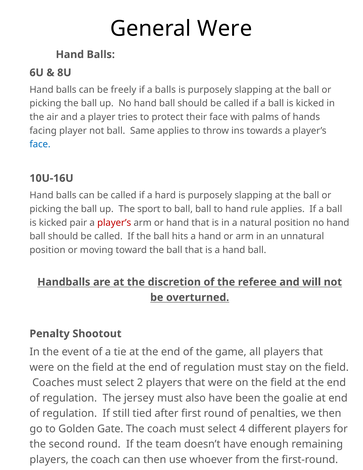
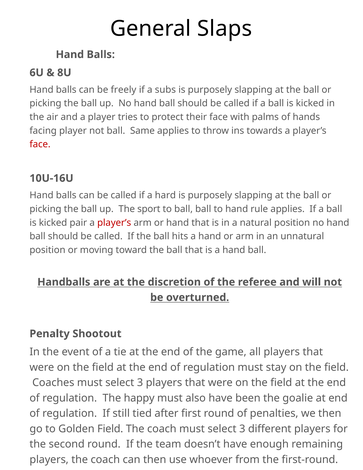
General Were: Were -> Slaps (225, 29)
a balls: balls -> subs (165, 90)
face colour: blue -> red (40, 144)
Coaches must select 2: 2 -> 3 (140, 382)
jersey: jersey -> happy (139, 398)
Golden Gate: Gate -> Field (110, 429)
coach must select 4: 4 -> 3 (242, 429)
